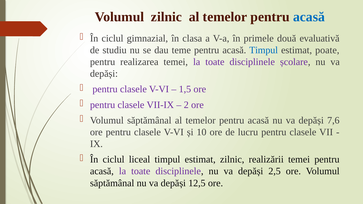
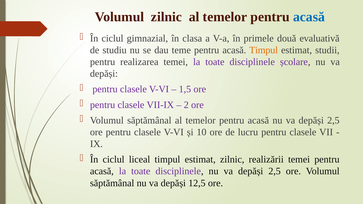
Timpul colour: blue -> orange (264, 50)
poate: poate -> studii (327, 50)
7,6: 7,6 -> 2,5 (333, 120)
